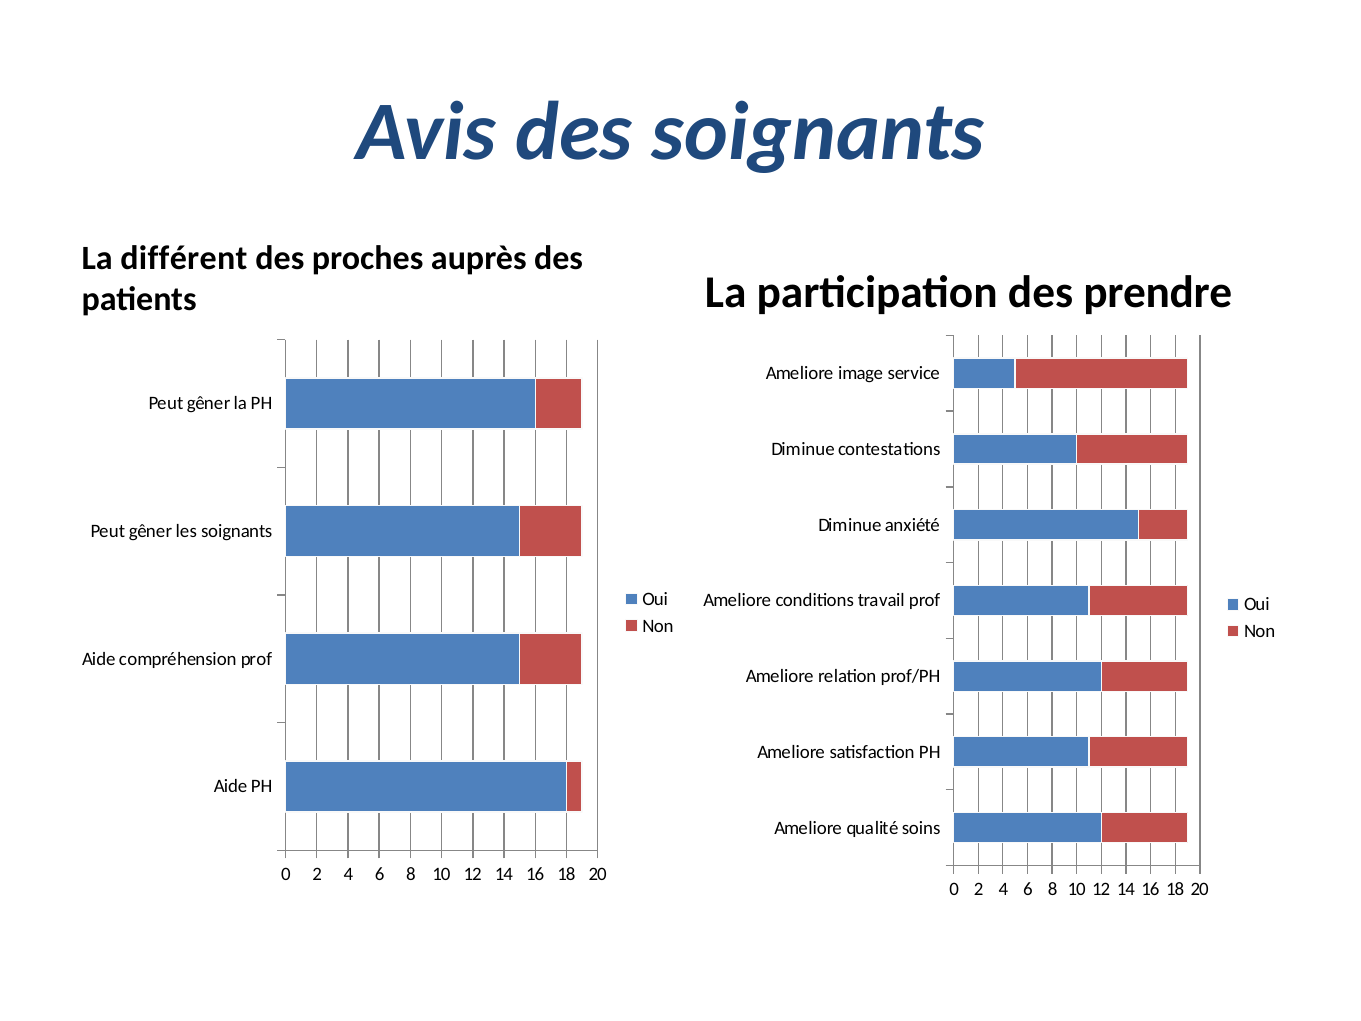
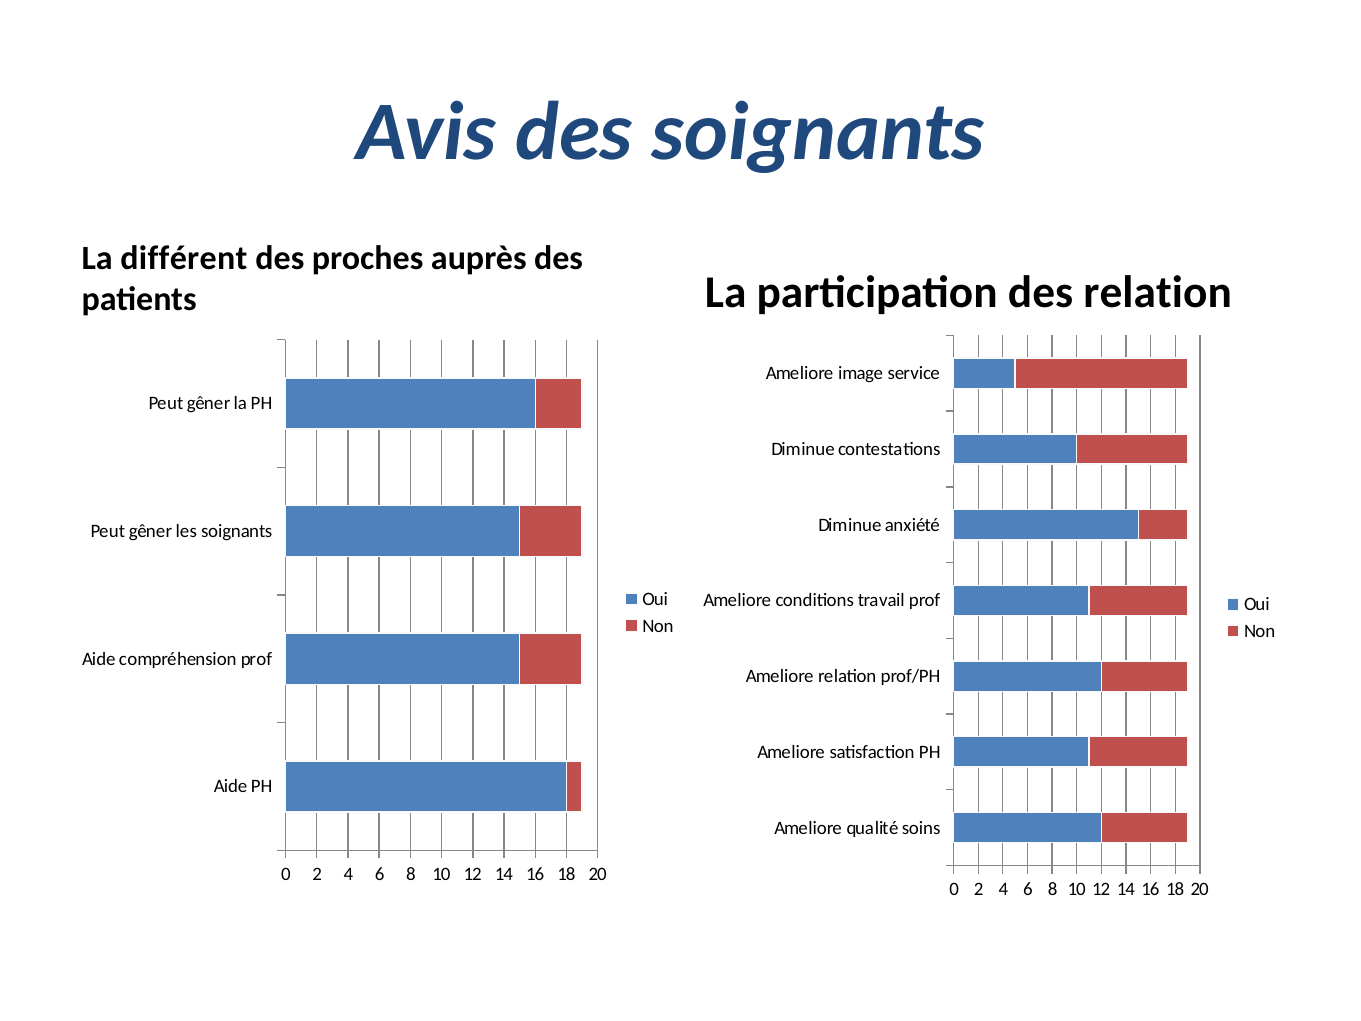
des prendre: prendre -> relation (1158, 293)
